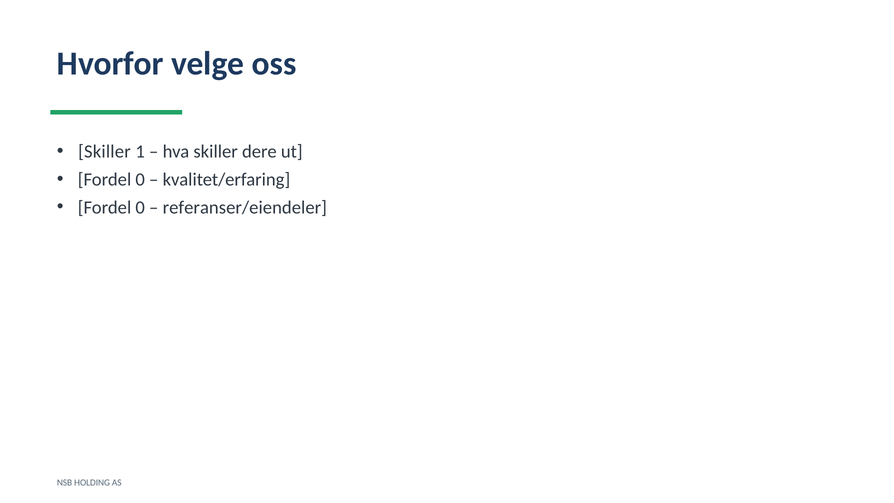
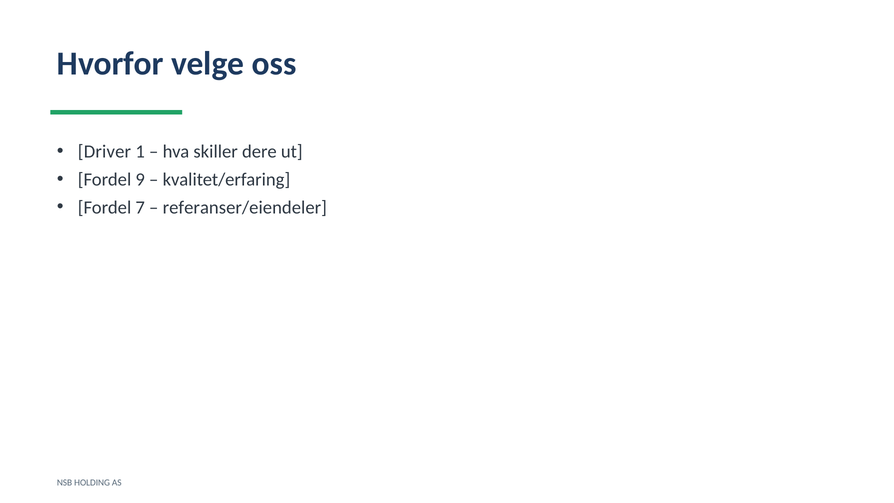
Skiller: Skiller -> Driver (104, 151)
0: 0 -> 9 (140, 179)
0: 0 -> 7 (140, 207)
